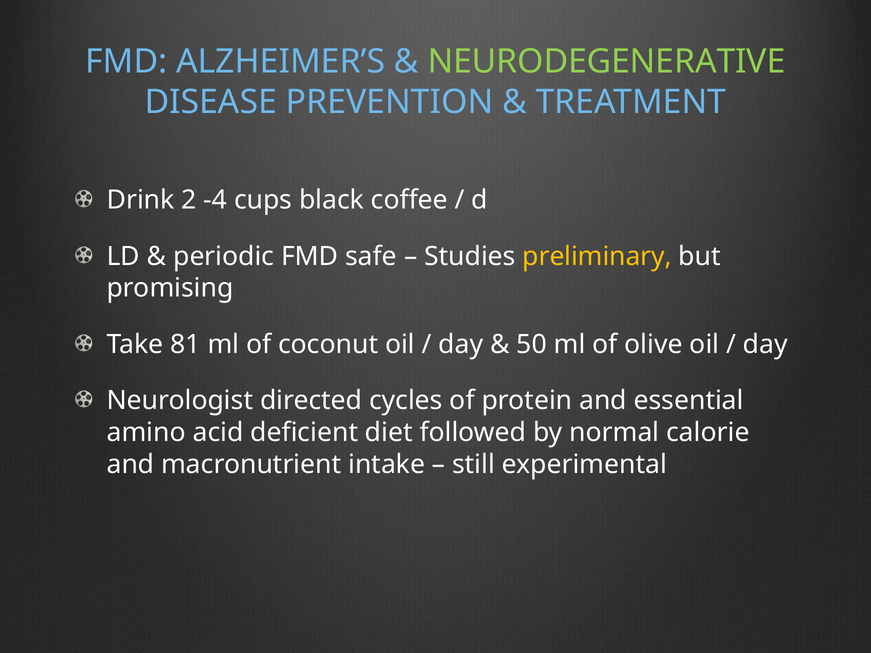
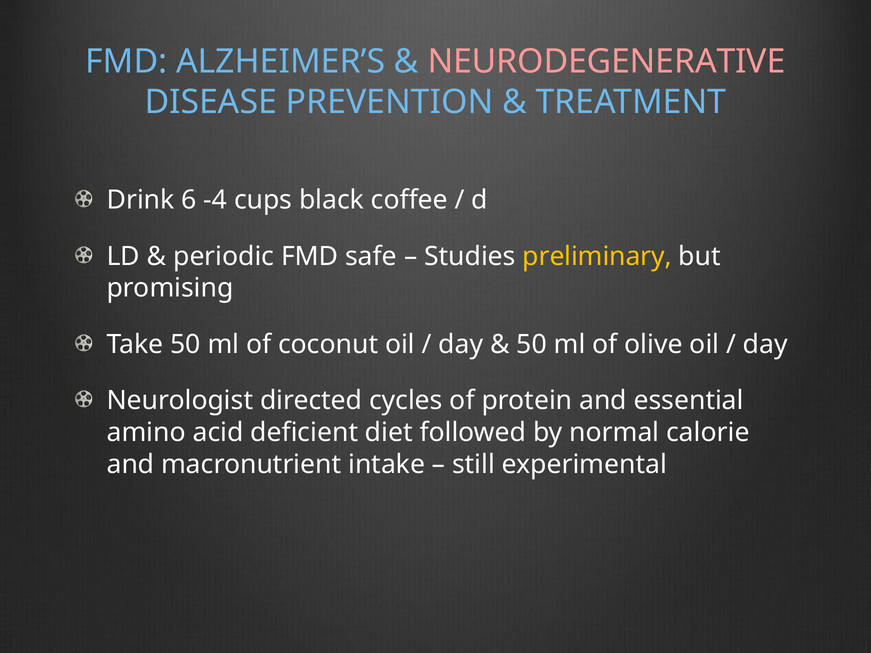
NEURODEGENERATIVE colour: light green -> pink (606, 62)
2: 2 -> 6 (189, 200)
Take 81: 81 -> 50 (185, 344)
